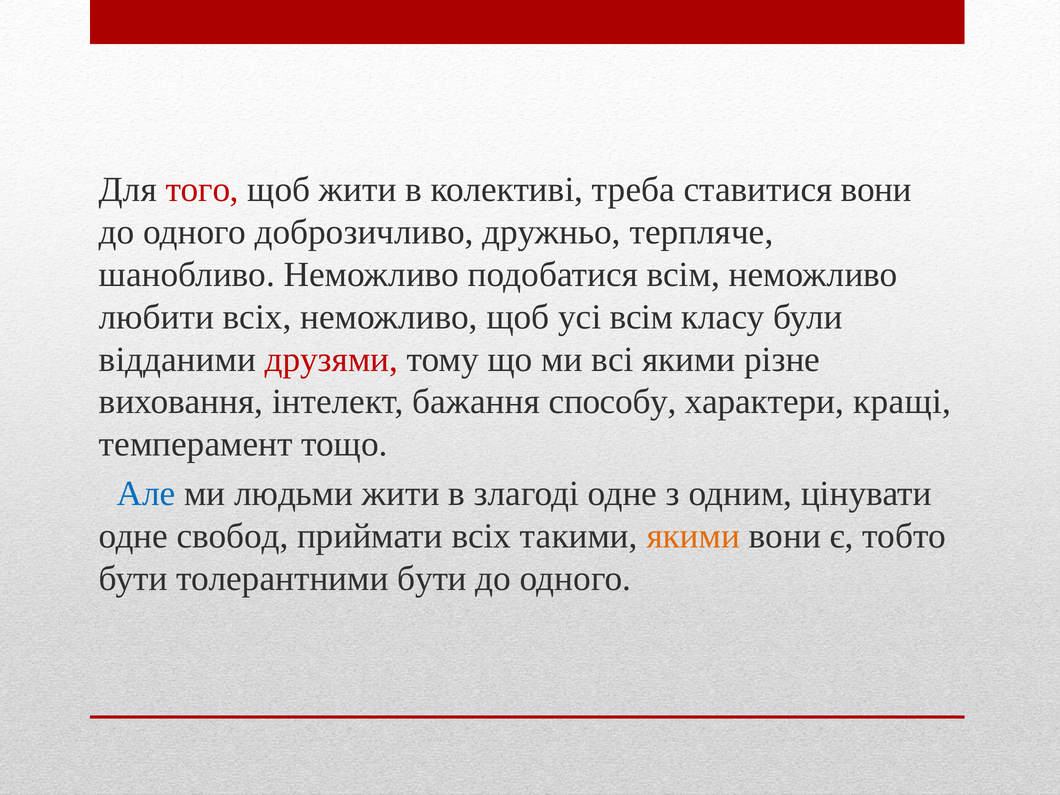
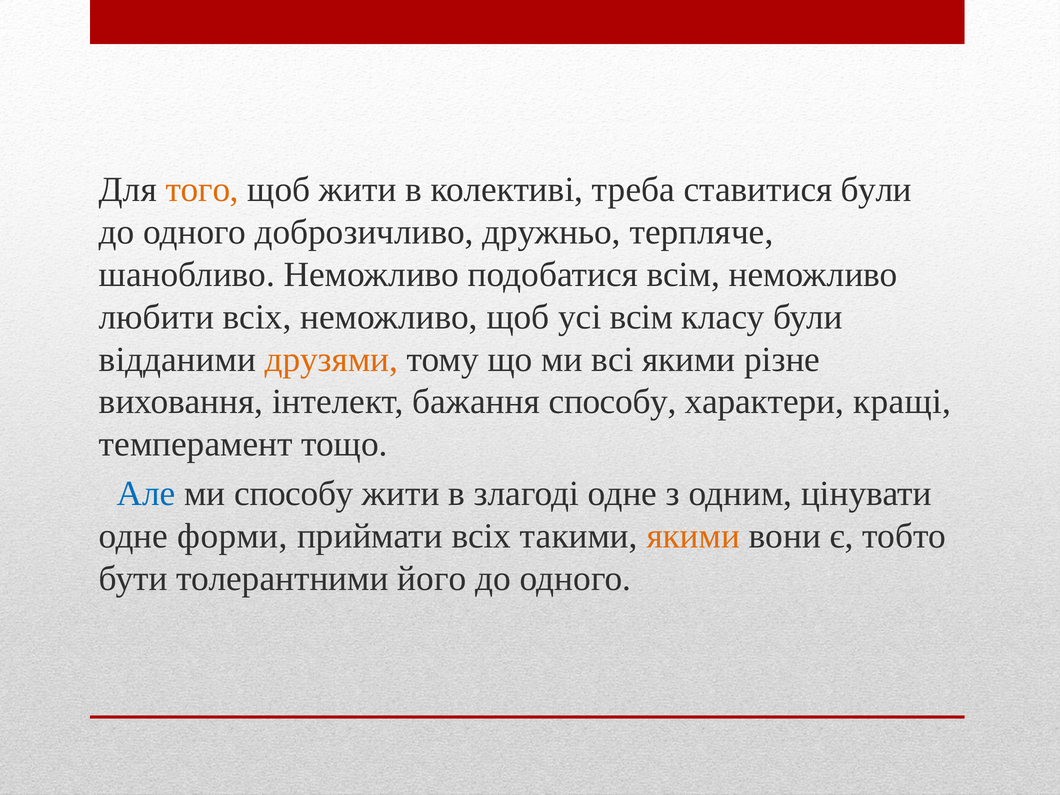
того colour: red -> orange (202, 190)
ставитися вони: вони -> були (876, 190)
друзями colour: red -> orange (331, 359)
ми людьми: людьми -> способу (294, 494)
свобод: свобод -> форми (232, 536)
толерантними бути: бути -> його (432, 578)
